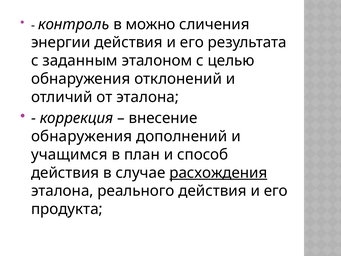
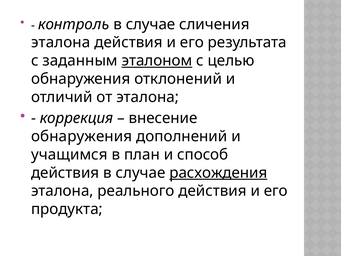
контроль в можно: можно -> случае (150, 24)
энергии: энергии -> эталона (61, 42)
эталоном underline: none -> present (157, 61)
